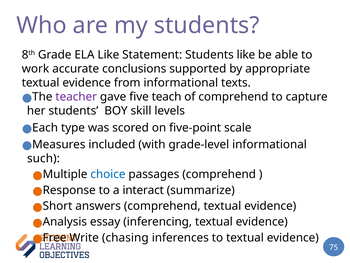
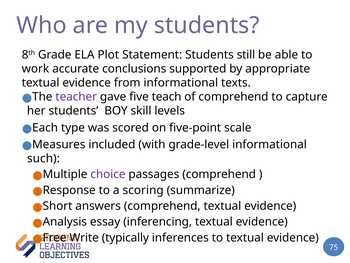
ELA Like: Like -> Plot (108, 55)
Students like: like -> still (246, 55)
choice colour: blue -> purple (108, 174)
interact: interact -> scoring (143, 190)
chasing: chasing -> typically (125, 237)
